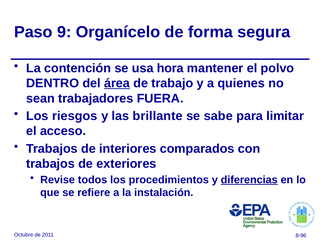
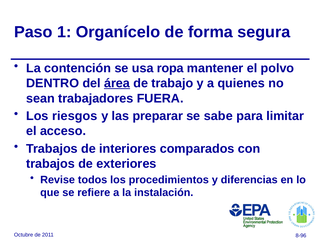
9: 9 -> 1 (64, 32)
hora: hora -> ropa (170, 68)
brillante: brillante -> preparar (158, 116)
diferencias underline: present -> none (249, 180)
